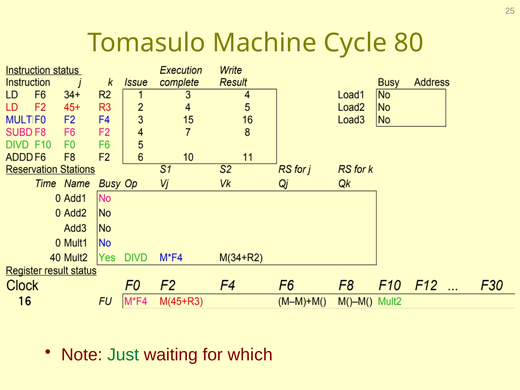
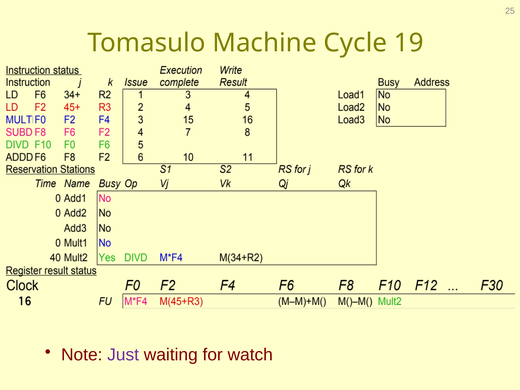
80: 80 -> 19 (409, 43)
Just colour: green -> purple (123, 355)
which: which -> watch (250, 355)
